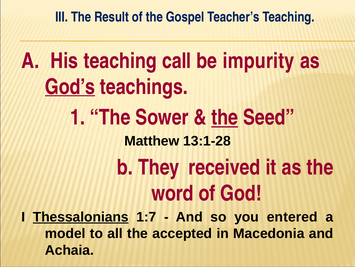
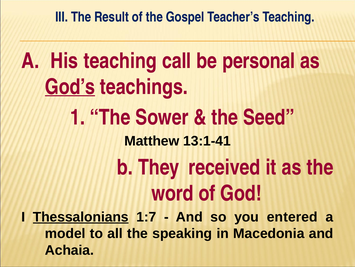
impurity: impurity -> personal (259, 61)
the underline: present -> none (225, 117)
13:1-28: 13:1-28 -> 13:1-41 (207, 141)
accepted: accepted -> speaking (182, 233)
